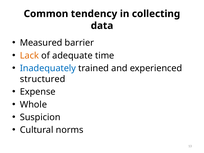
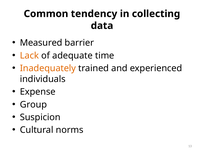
Inadequately colour: blue -> orange (48, 68)
structured: structured -> individuals (43, 79)
Whole: Whole -> Group (33, 105)
